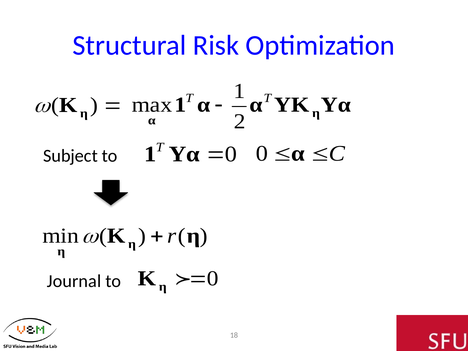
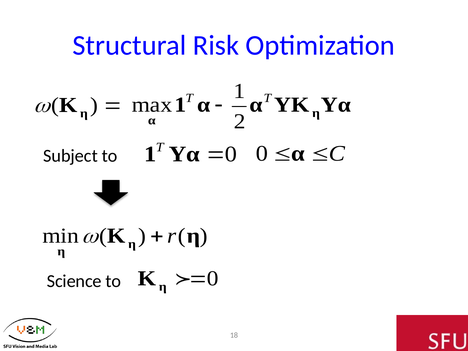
Journal: Journal -> Science (74, 281)
